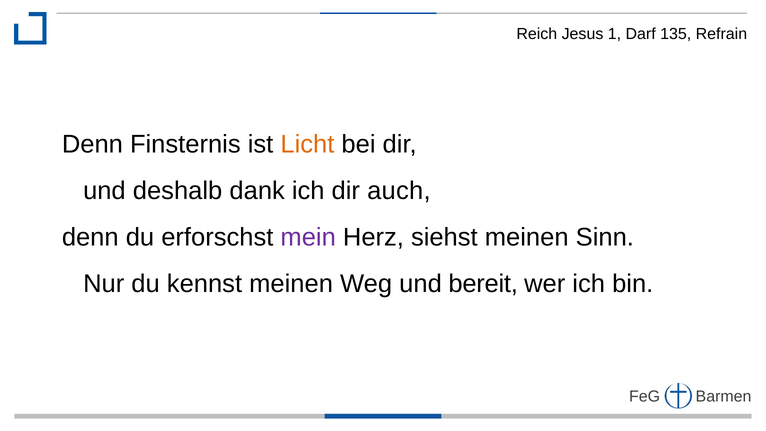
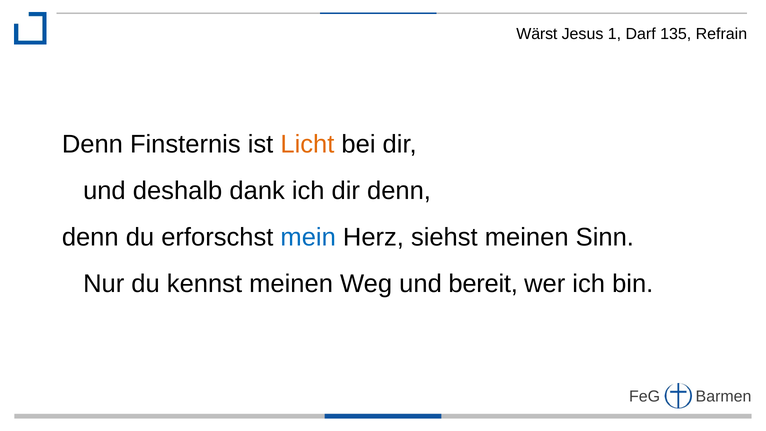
Reich: Reich -> Wärst (537, 34)
dir auch: auch -> denn (399, 191)
mein colour: purple -> blue (308, 237)
